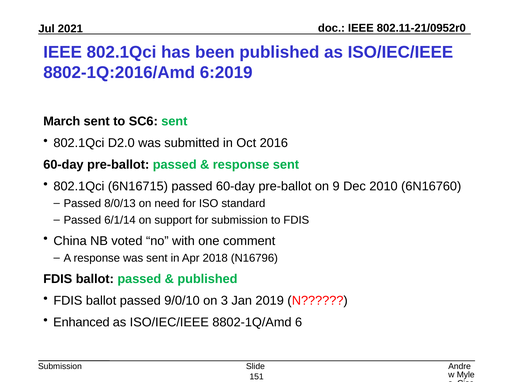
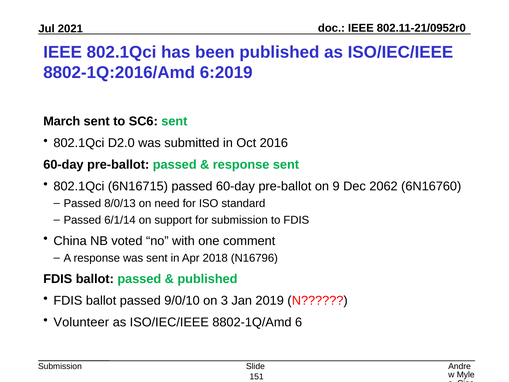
2010: 2010 -> 2062 (384, 186)
Enhanced: Enhanced -> Volunteer (81, 322)
